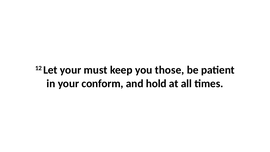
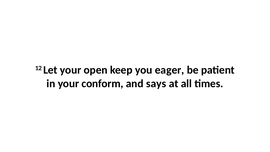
must: must -> open (96, 70)
those: those -> eager (170, 70)
hold: hold -> says (156, 83)
